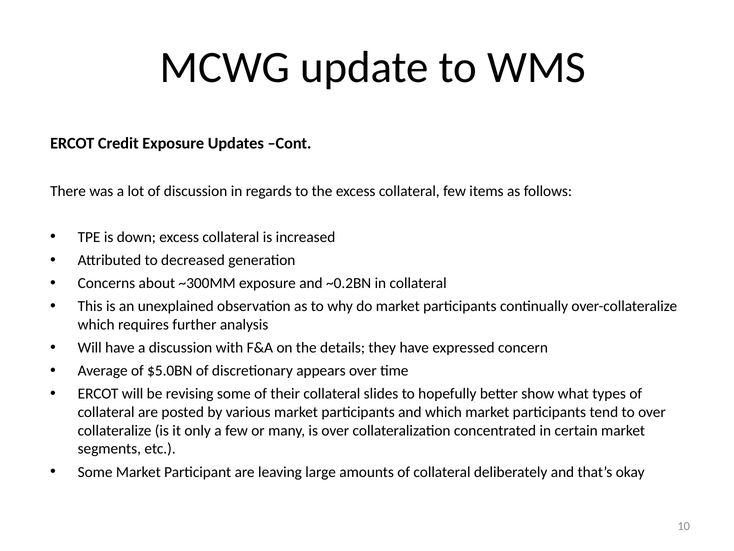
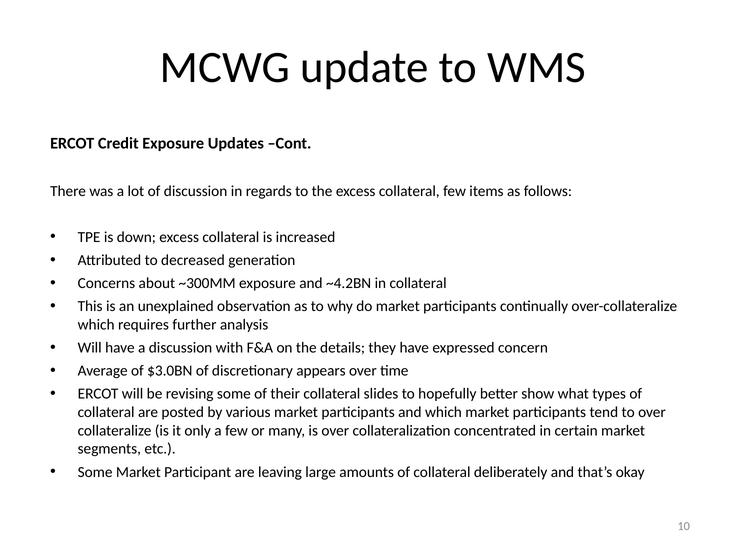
~0.2BN: ~0.2BN -> ~4.2BN (349, 283)
$5.0BN: $5.0BN -> $3.0BN (170, 370)
